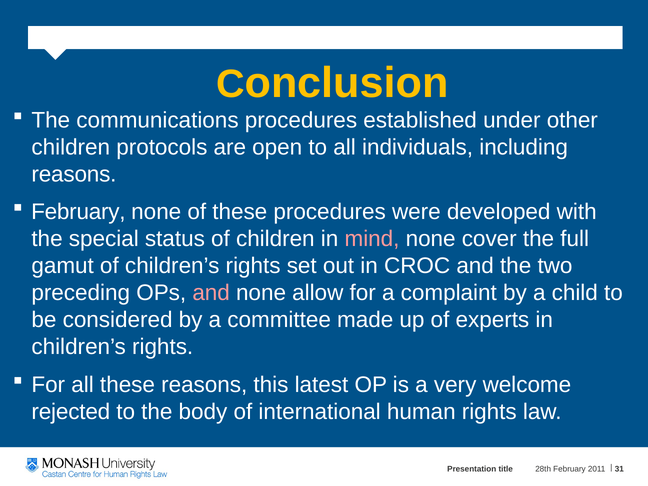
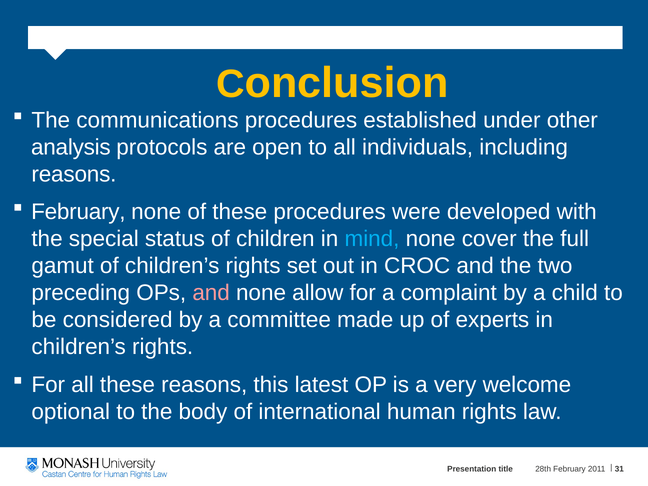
children: children -> analysis (71, 147)
mind colour: pink -> light blue (372, 239)
rejected: rejected -> optional (71, 412)
